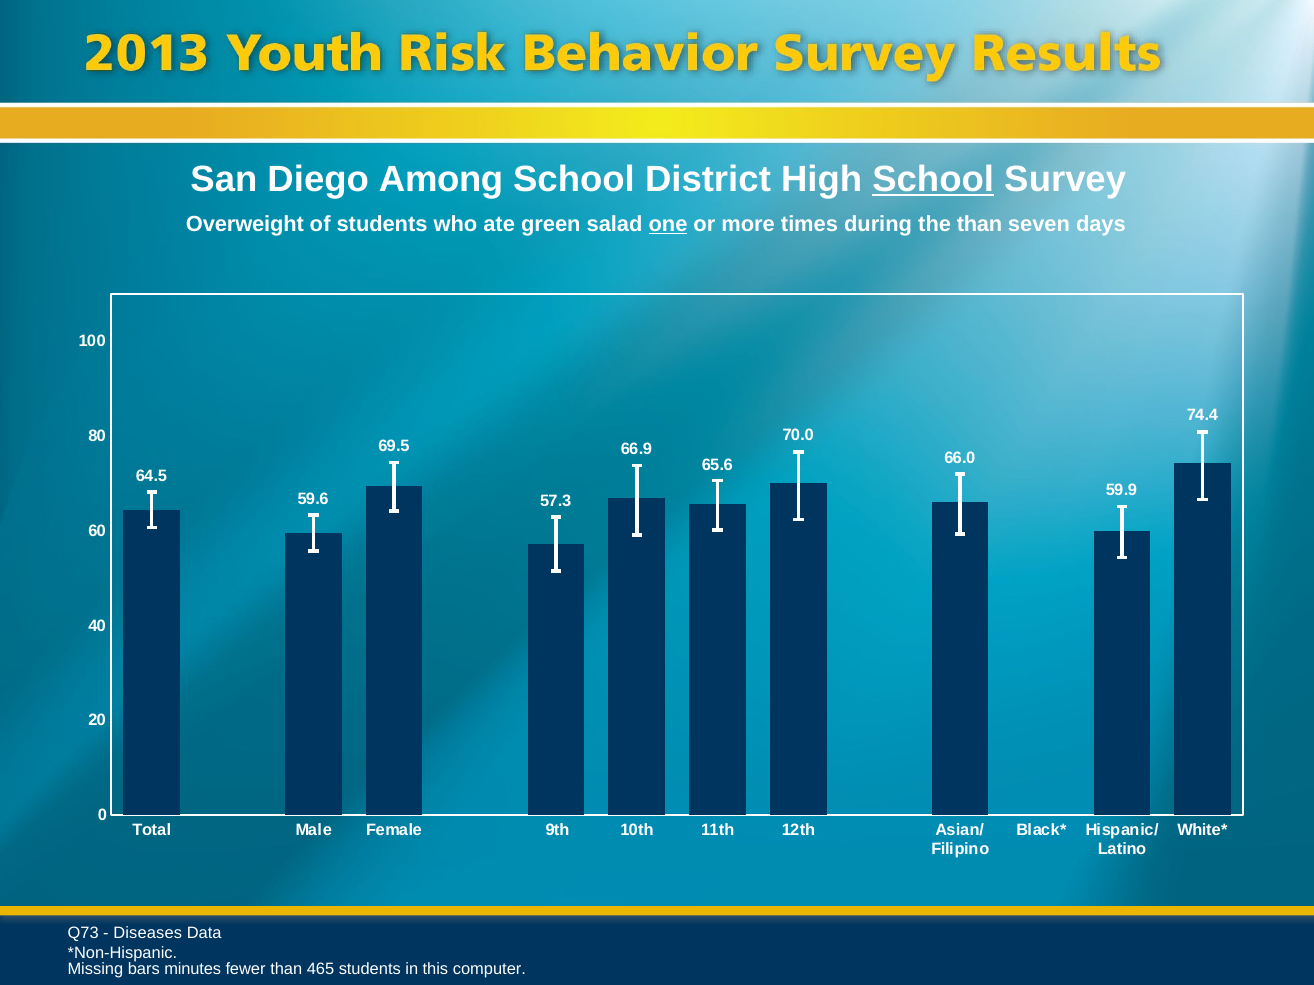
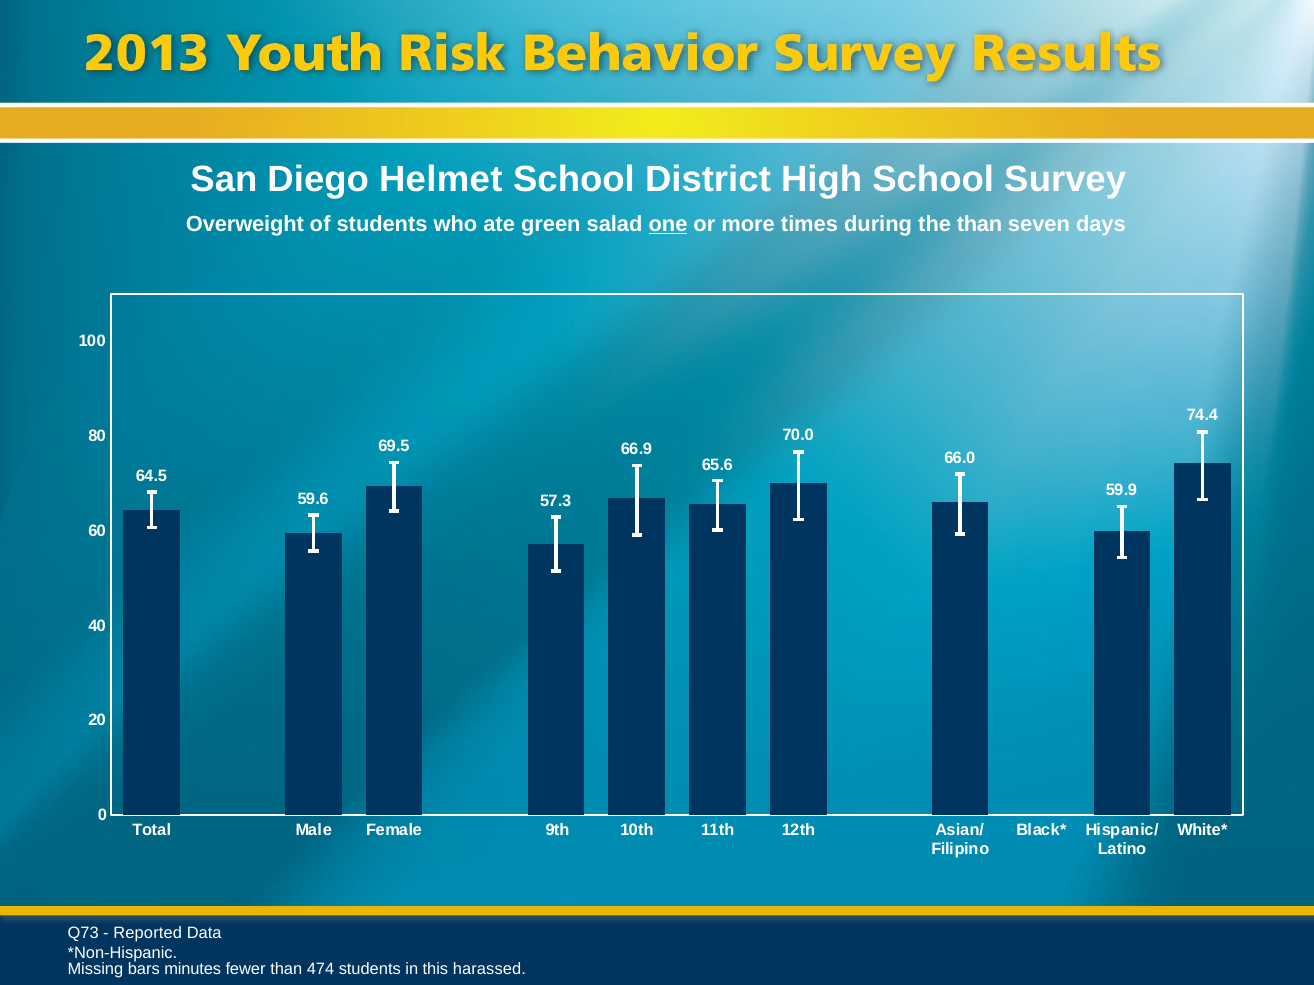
Among: Among -> Helmet (441, 180)
School underline: present -> none (933, 180)
Diseases: Diseases -> Reported (148, 933)
465: 465 -> 474 (321, 970)
computer: computer -> harassed (489, 970)
